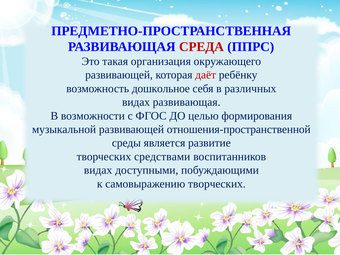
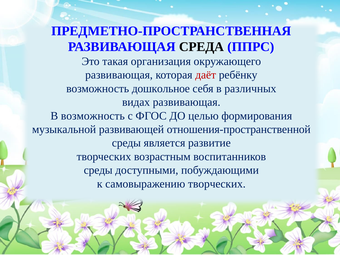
СРЕДА colour: red -> black (202, 47)
развивающей: развивающей -> развивающая (119, 75)
В возможности: возможности -> возможность (93, 116)
средствами: средствами -> возрастным (162, 157)
видах: видах -> среды (98, 170)
